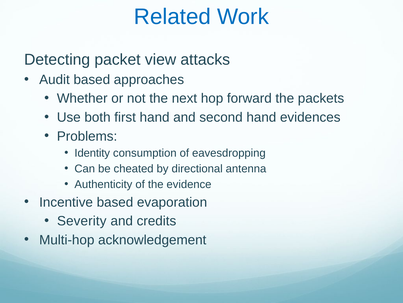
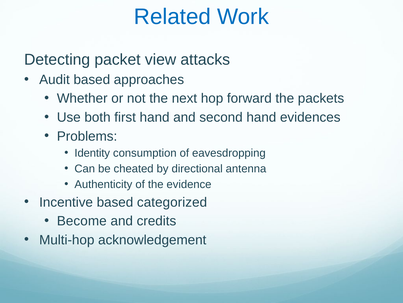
evaporation: evaporation -> categorized (172, 202)
Severity: Severity -> Become (82, 221)
